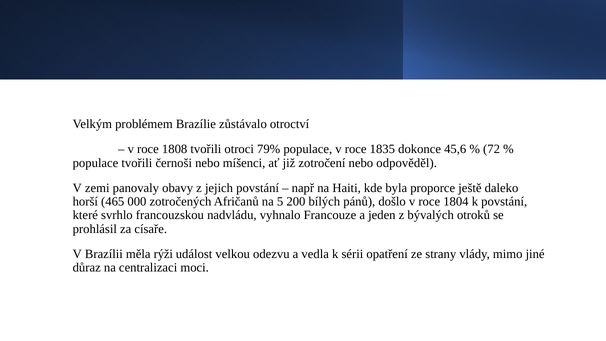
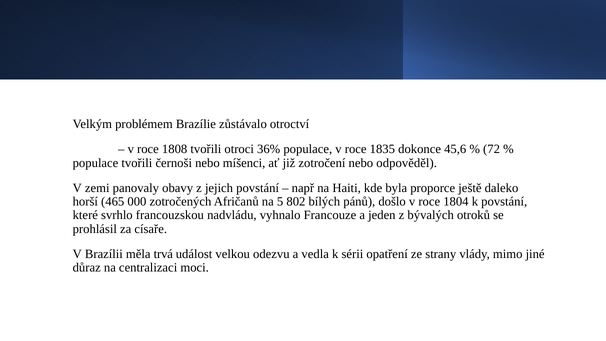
79%: 79% -> 36% (269, 149)
200: 200 -> 802 (296, 202)
rýži: rýži -> trvá (163, 254)
